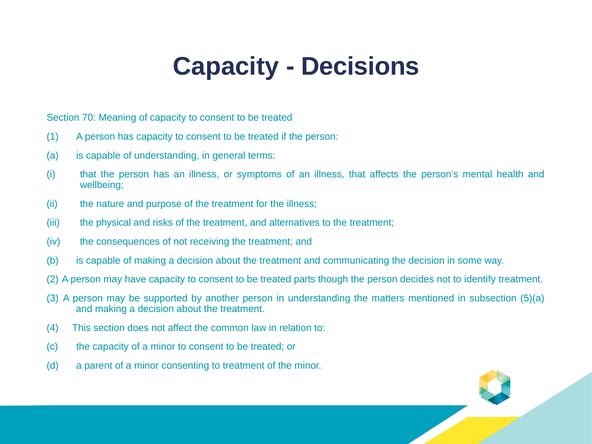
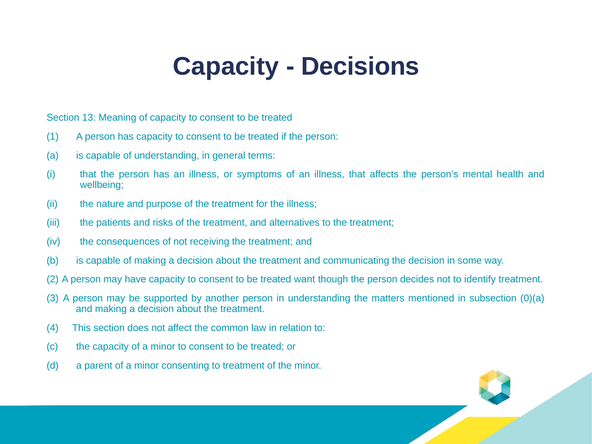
70: 70 -> 13 (89, 118)
physical: physical -> patients (114, 223)
parts: parts -> want (305, 279)
5)(a: 5)(a -> 0)(a (532, 298)
